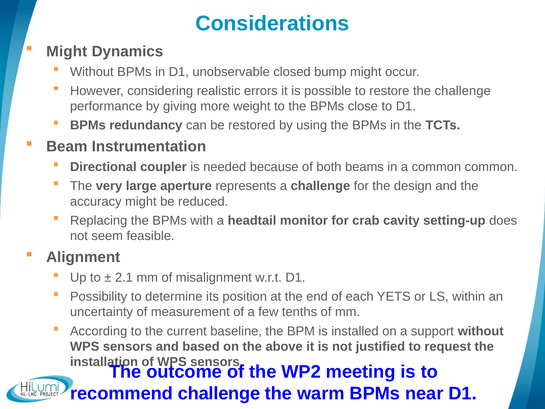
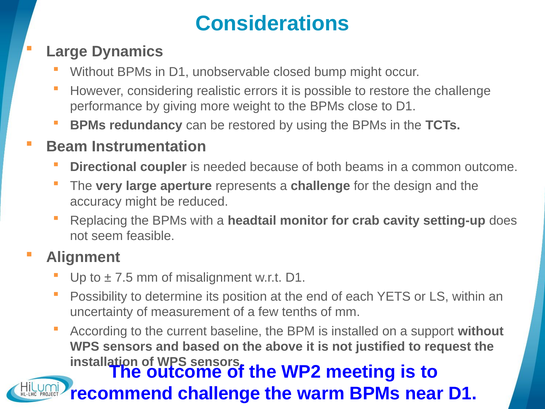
Might: Might -> Large (67, 51)
common common: common -> outcome (491, 167)
2.1: 2.1 -> 7.5 (124, 277)
